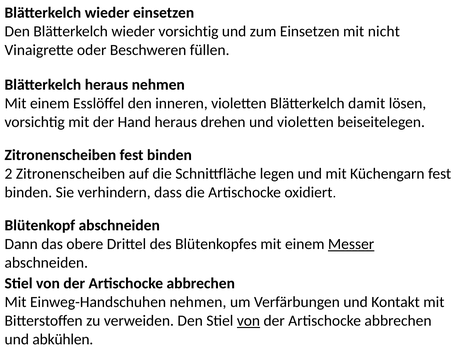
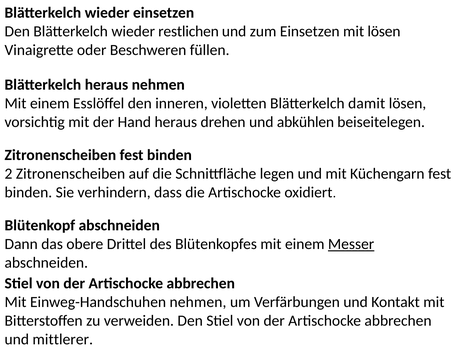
wieder vorsichtig: vorsichtig -> restlichen (189, 31)
mit nicht: nicht -> lösen (384, 31)
und violetten: violetten -> abkühlen (306, 122)
von underline: present -> none (248, 321)
abkühlen: abkühlen -> mittlerer (63, 339)
